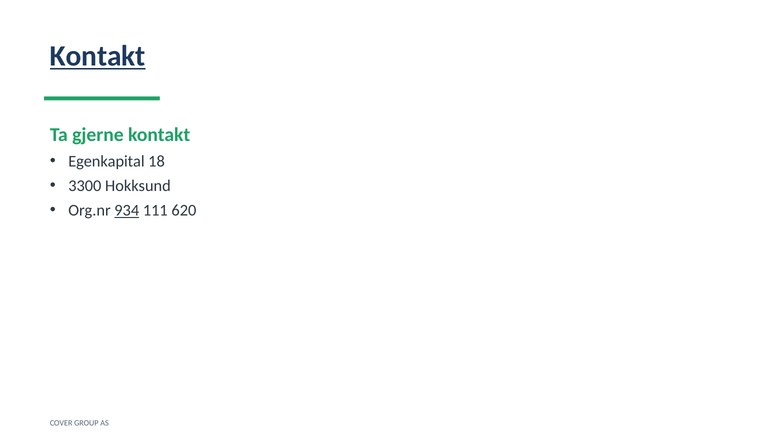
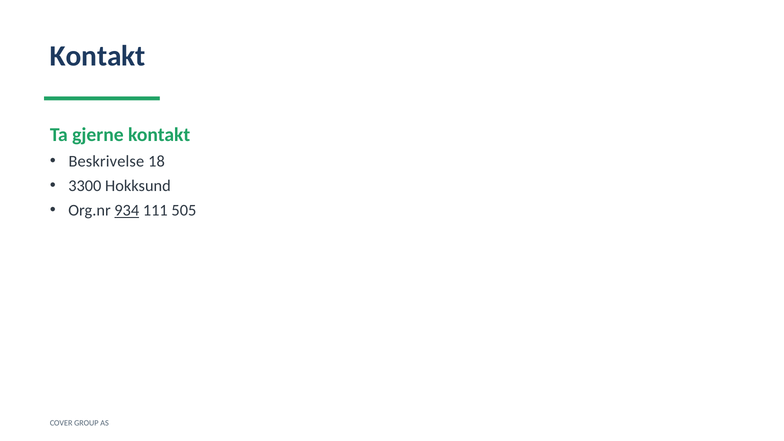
Kontakt underline: present -> none (98, 56)
Egenkapital: Egenkapital -> Beskrivelse (106, 161)
620: 620 -> 505 (184, 210)
